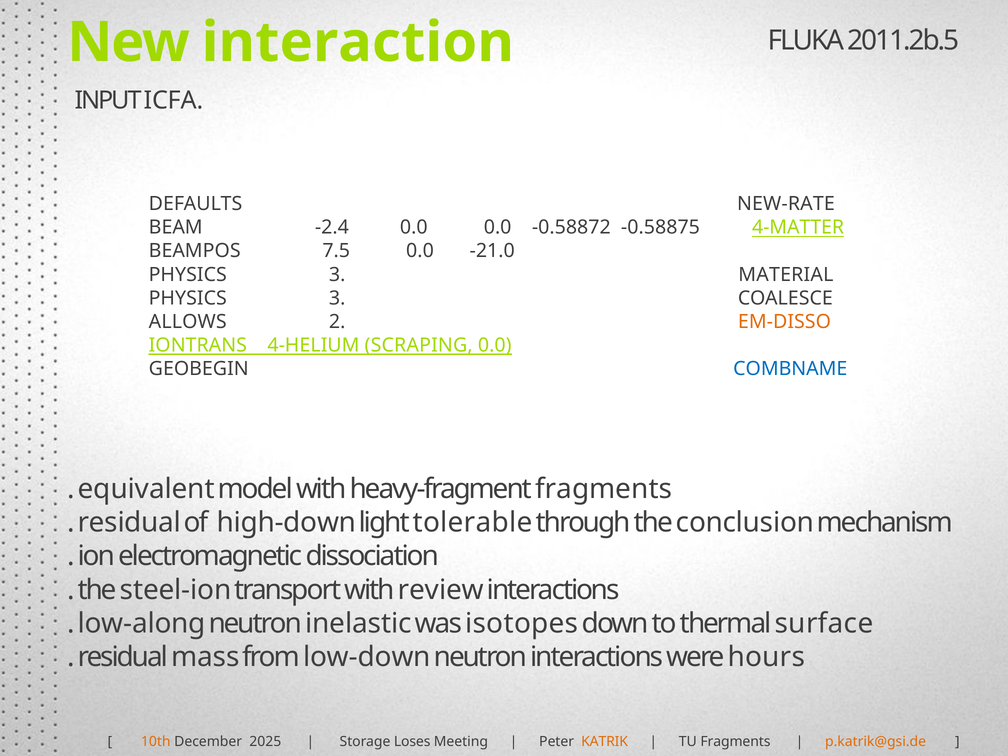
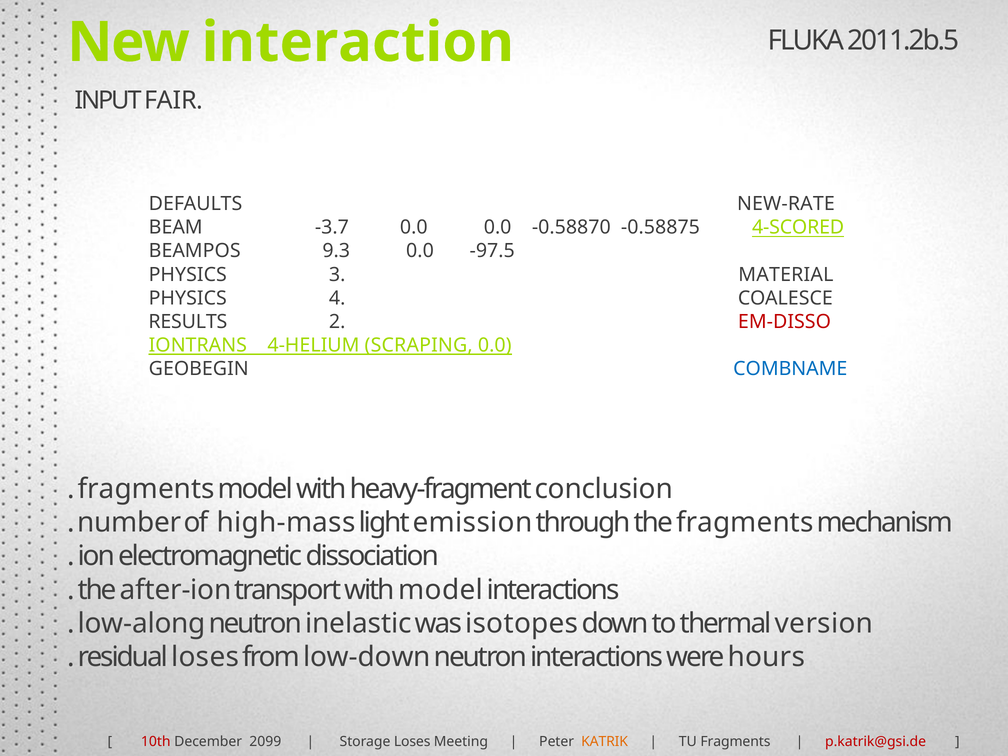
ICFA: ICFA -> FAIR (174, 101)
-2.4: -2.4 -> -3.7 (332, 227)
-0.58872: -0.58872 -> -0.58870 (571, 227)
4-MATTER: 4-MATTER -> 4-SCORED (798, 227)
7.5: 7.5 -> 9.3 (336, 251)
-21.0: -21.0 -> -97.5 (492, 251)
3: 3 -> 4 (337, 298)
ALLOWS: ALLOWS -> RESULTS (188, 322)
EM-DISSO colour: orange -> red (784, 322)
equivalent: equivalent -> fragments (146, 489)
heavy-fragment fragments: fragments -> conclusion (604, 489)
residual: residual -> number (129, 523)
high-down: high-down -> high-mass (286, 523)
tolerable: tolerable -> emission (473, 523)
the conclusion: conclusion -> fragments (745, 523)
steel-ion: steel-ion -> after-ion (176, 590)
with review: review -> model (441, 590)
surface: surface -> version (824, 623)
residual mass: mass -> loses (205, 657)
10th colour: orange -> red (156, 741)
2025: 2025 -> 2099 (265, 741)
p.katrik@gsi.de colour: orange -> red (876, 741)
